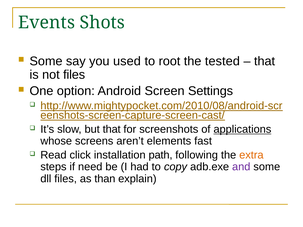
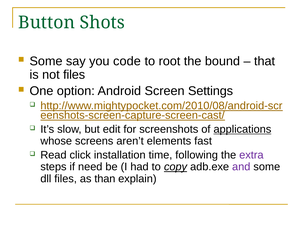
Events: Events -> Button (47, 23)
used: used -> code (127, 61)
tested: tested -> bound (222, 61)
but that: that -> edit (112, 129)
path: path -> time (160, 155)
extra colour: orange -> purple (251, 155)
copy underline: none -> present (176, 167)
